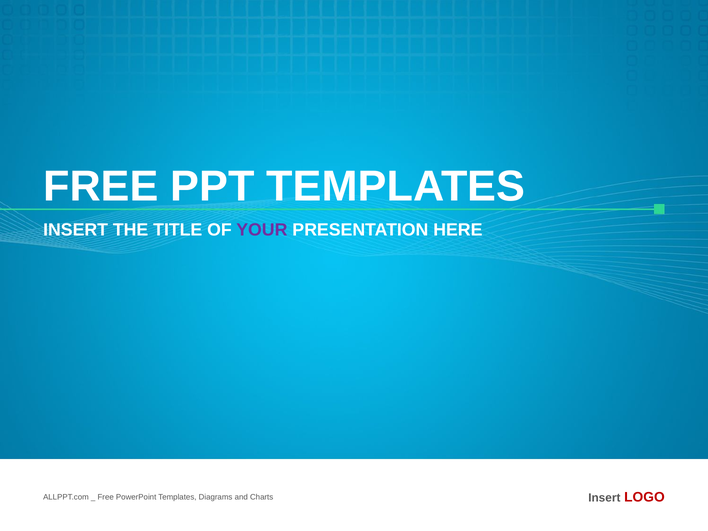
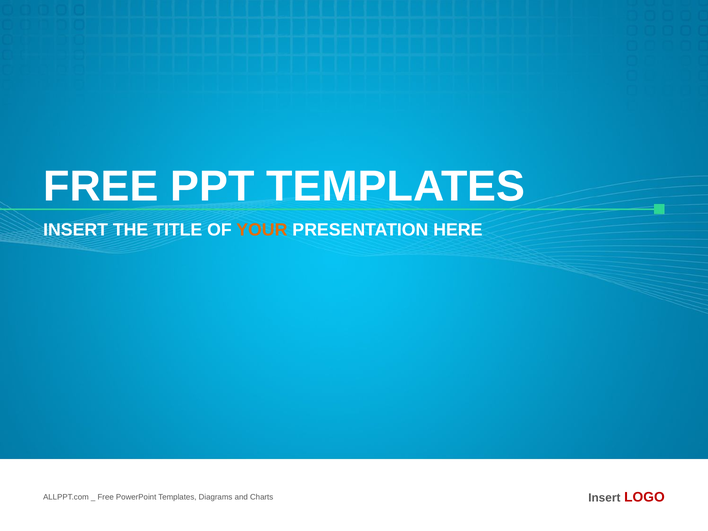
YOUR colour: purple -> orange (262, 230)
